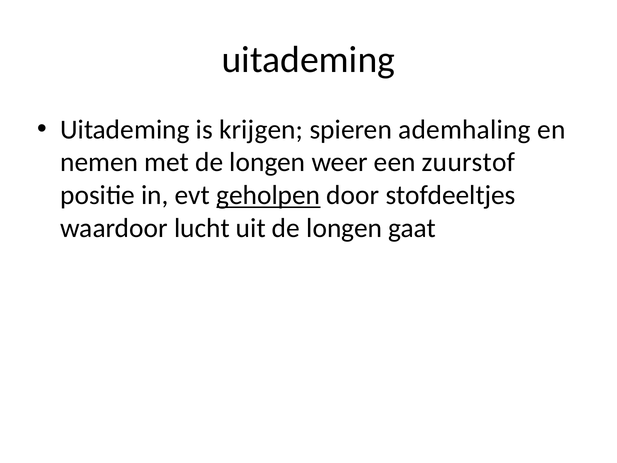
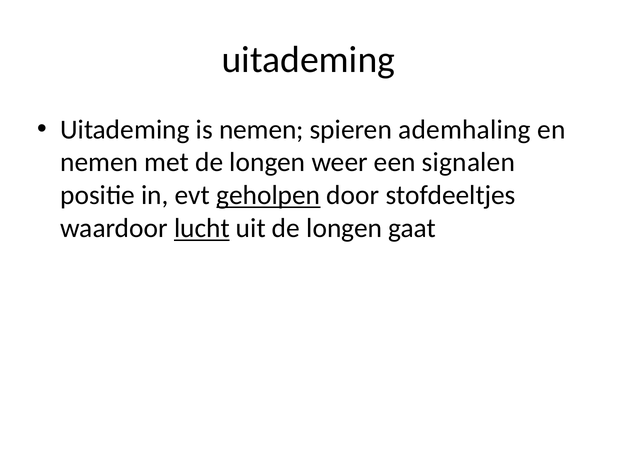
is krijgen: krijgen -> nemen (261, 129)
zuurstof: zuurstof -> signalen (468, 162)
lucht underline: none -> present (202, 228)
